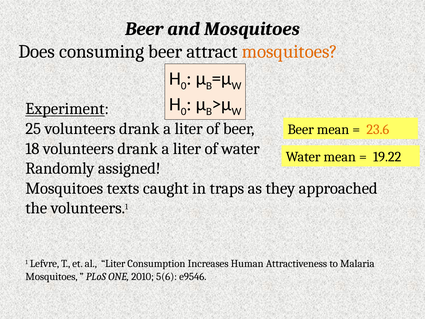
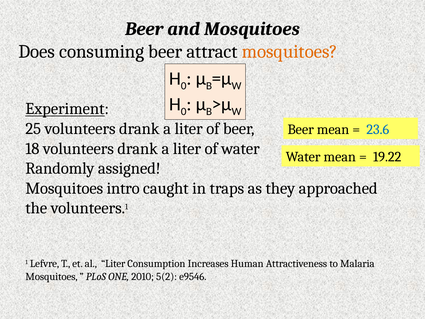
23.6 colour: orange -> blue (378, 129)
texts: texts -> intro (123, 188)
5(6: 5(6 -> 5(2 (167, 276)
